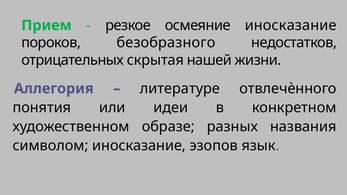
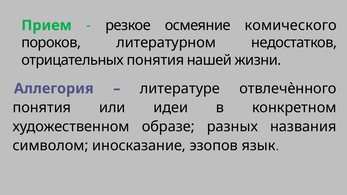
осмеяние иносказание: иносказание -> комического (291, 25)
безобразного: безобразного -> литературном (166, 43)
отрицательных скрытая: скрытая -> понятия (155, 60)
